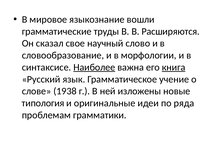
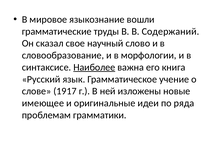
Расширяются: Расширяются -> Содержаний (170, 31)
книга underline: present -> none (174, 67)
1938: 1938 -> 1917 (65, 91)
типология: типология -> имеющее (43, 103)
